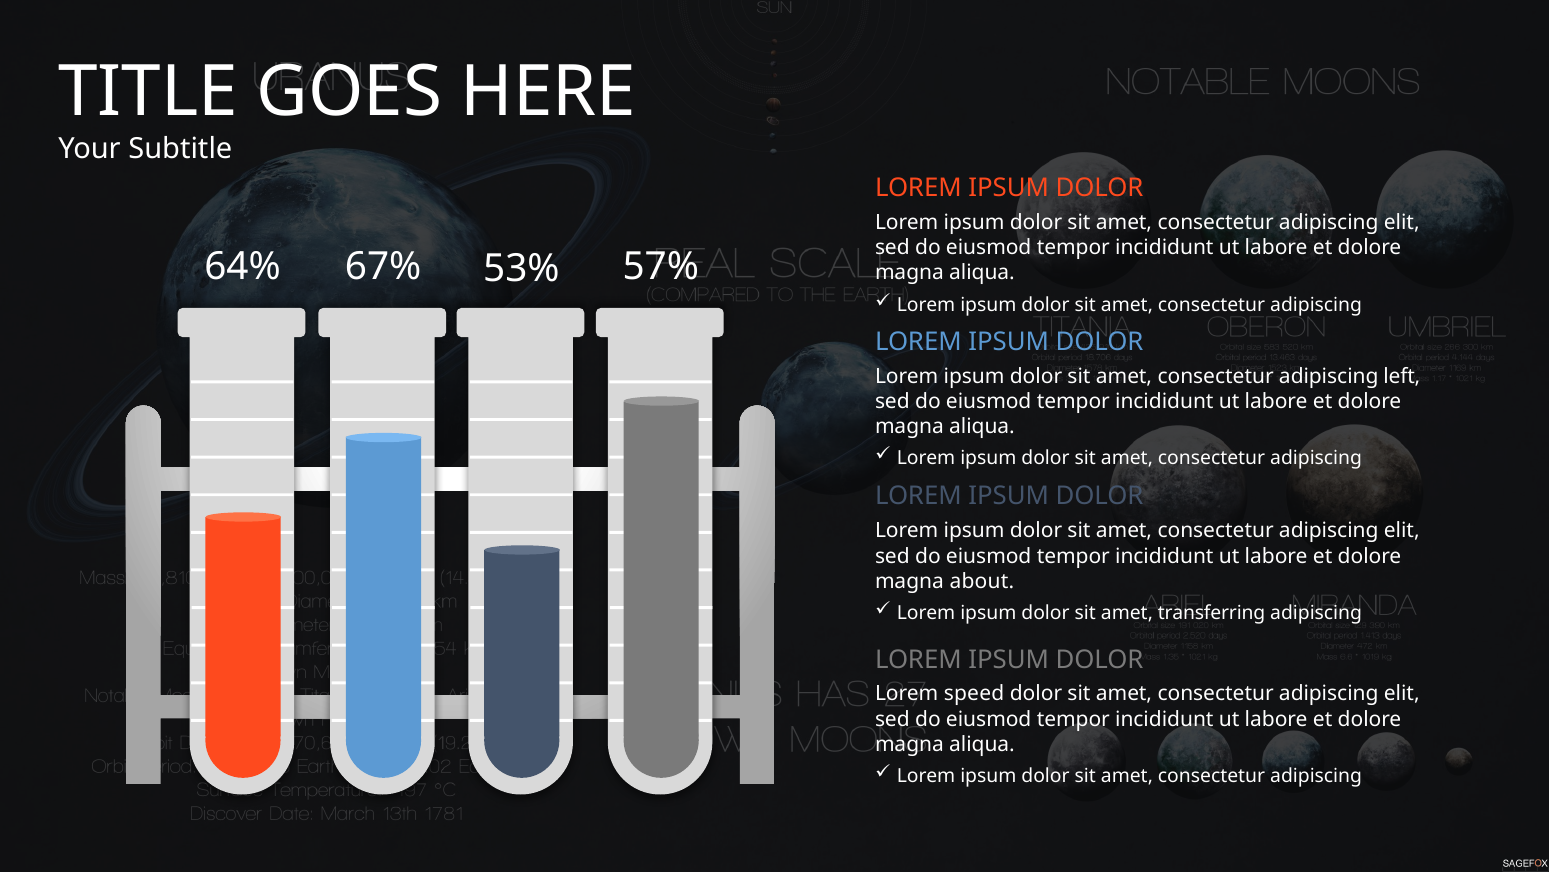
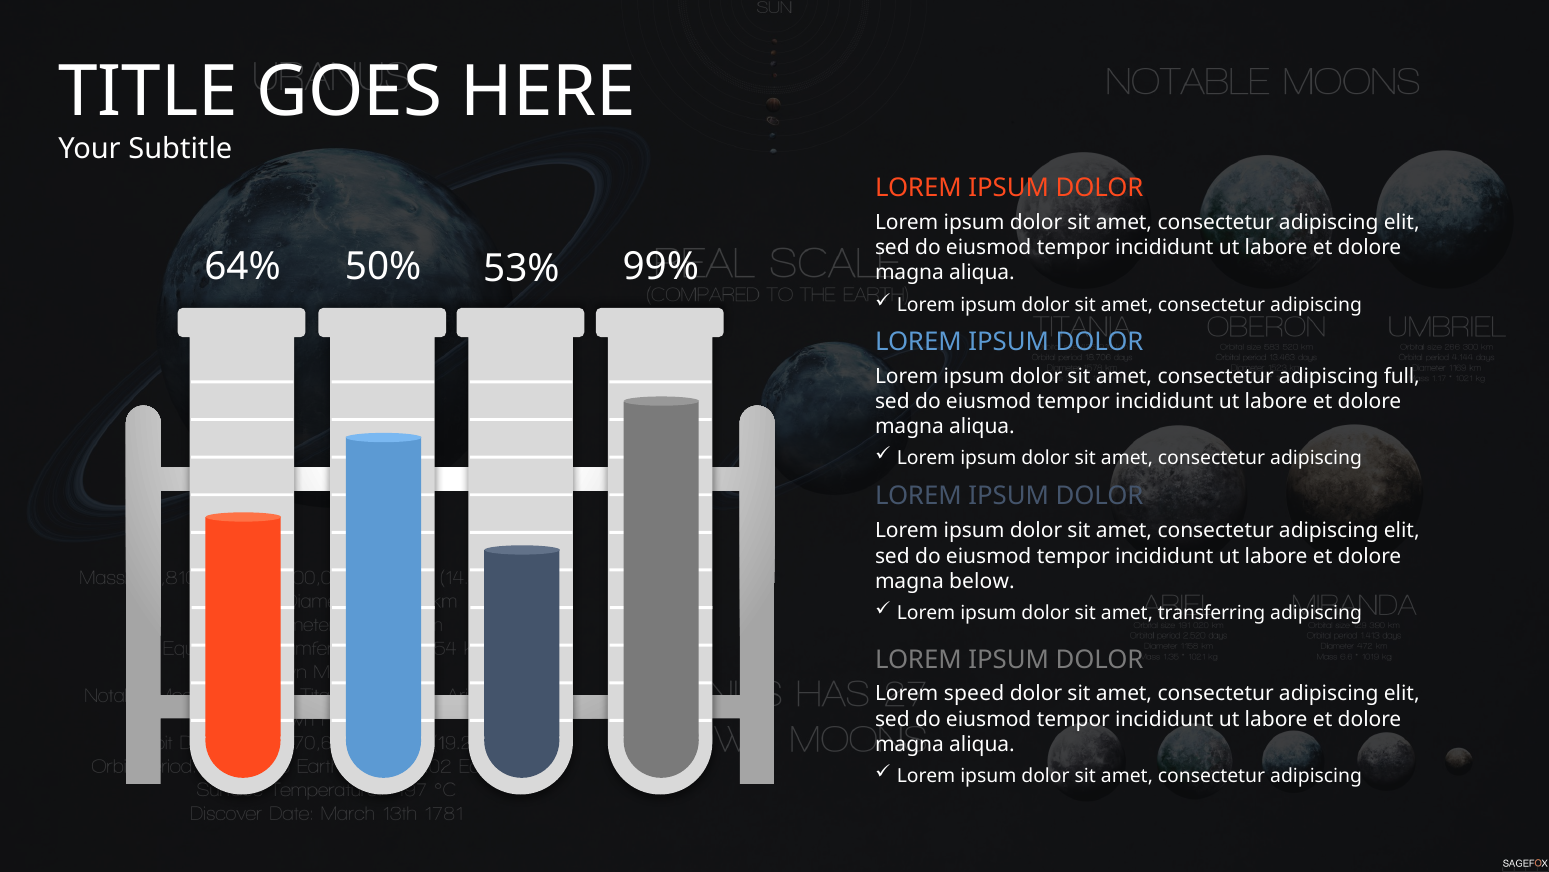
67%: 67% -> 50% (383, 267)
57%: 57% -> 99% (661, 267)
left: left -> full (1402, 376)
about: about -> below (982, 581)
